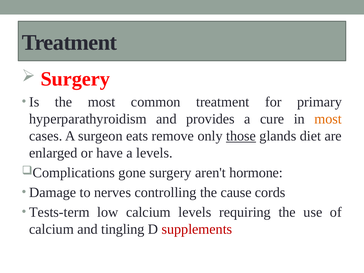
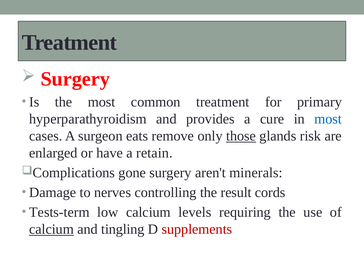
most colour: orange -> blue (328, 119)
diet: diet -> risk (310, 136)
a levels: levels -> retain (154, 153)
hormone: hormone -> minerals (256, 173)
cause: cause -> result (236, 193)
calcium underline: none -> present (51, 229)
